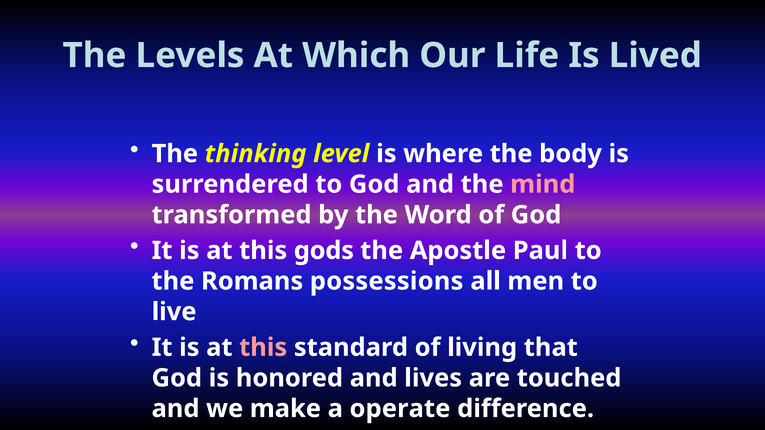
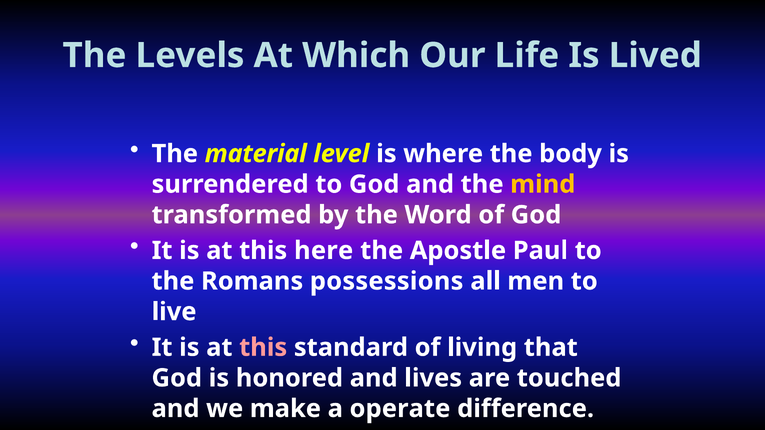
thinking: thinking -> material (256, 154)
mind colour: pink -> yellow (543, 184)
gods: gods -> here (324, 251)
